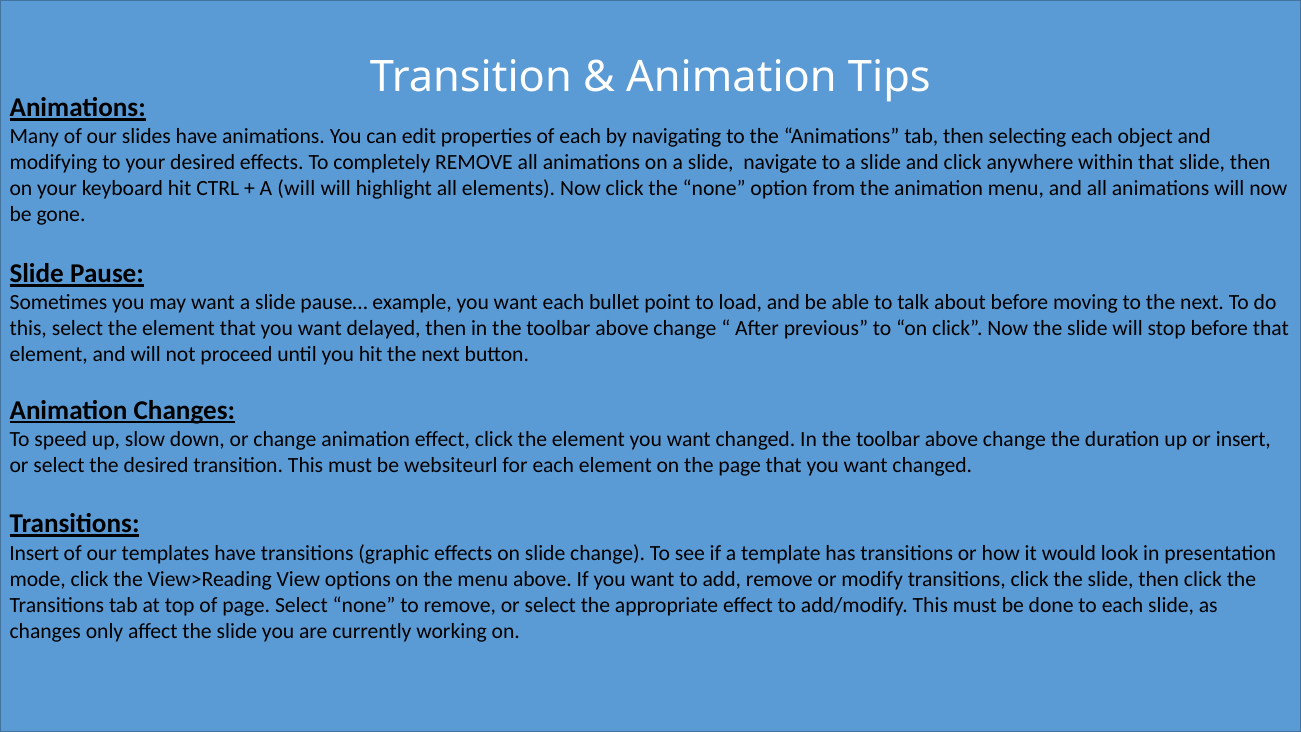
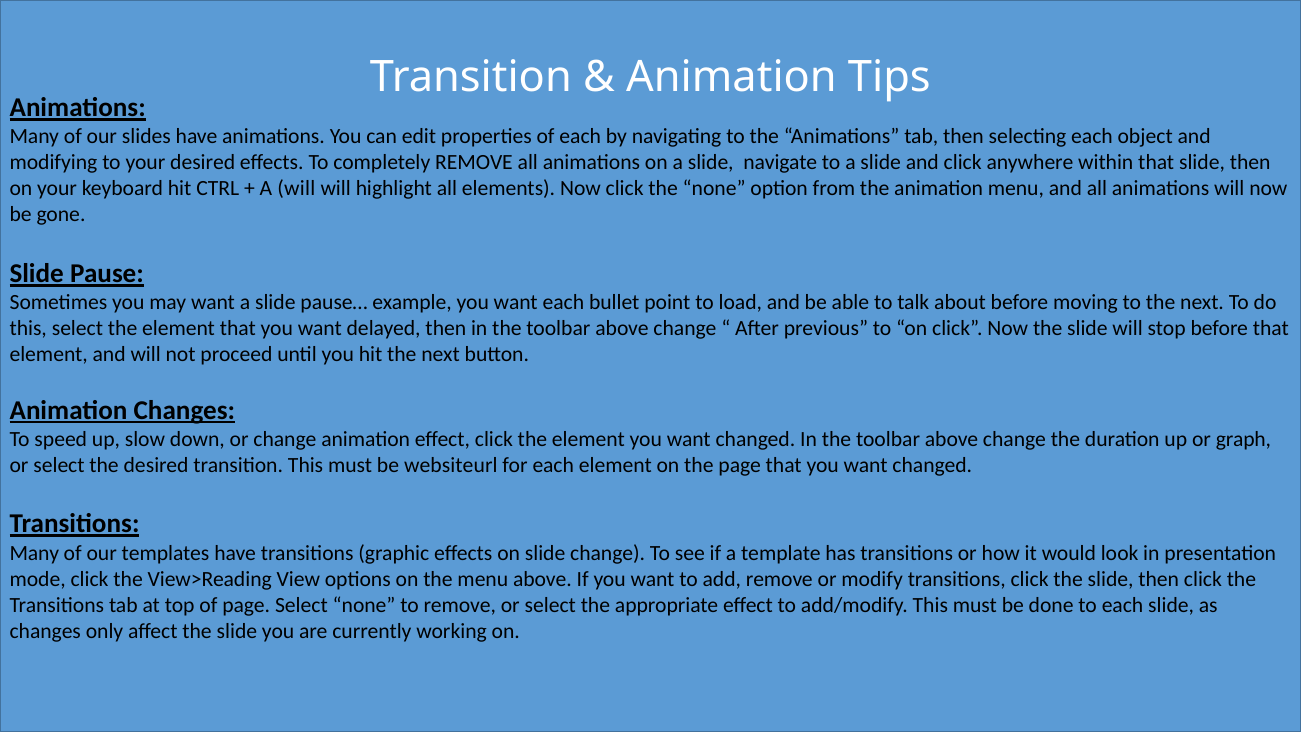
or insert: insert -> graph (1243, 439)
Insert: Insert -> Many (34, 553)
